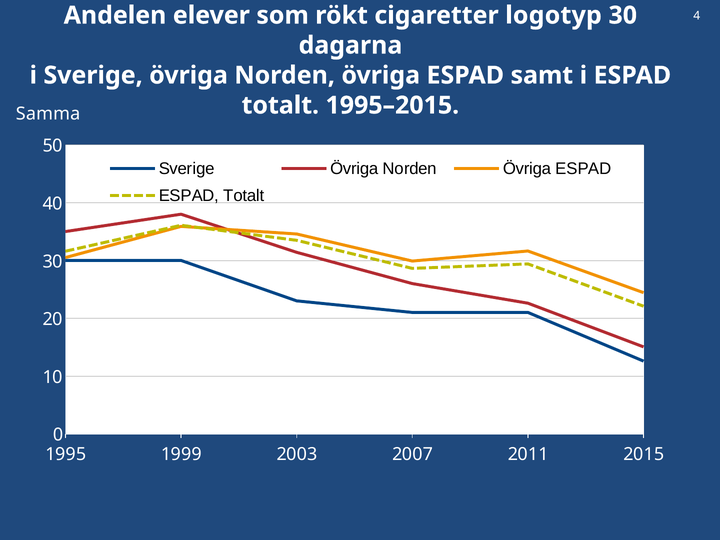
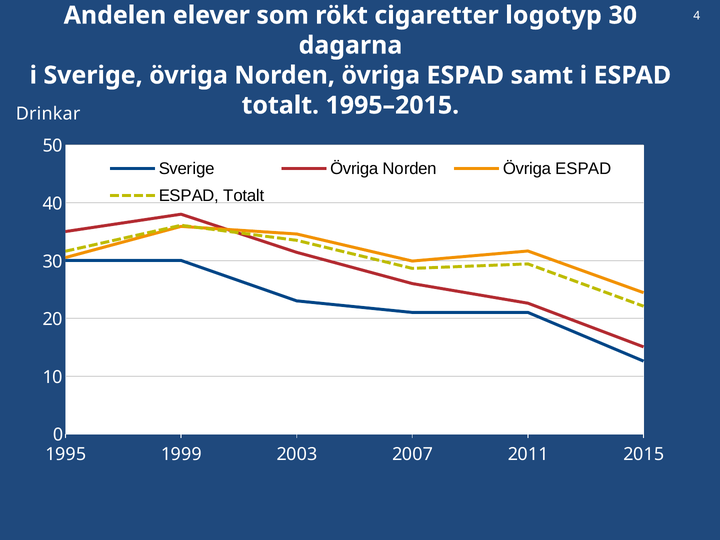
Samma: Samma -> Drinkar (48, 114)
